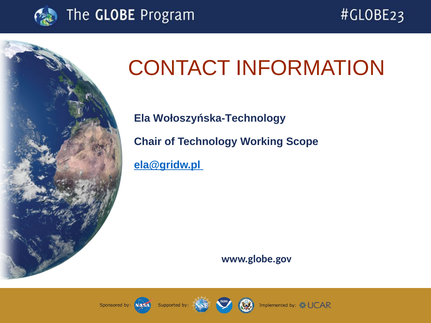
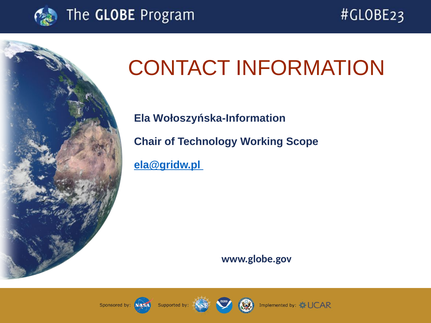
Wołoszyńska-Technology: Wołoszyńska-Technology -> Wołoszyńska-Information (219, 118)
